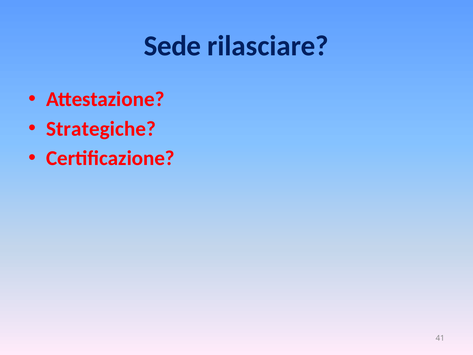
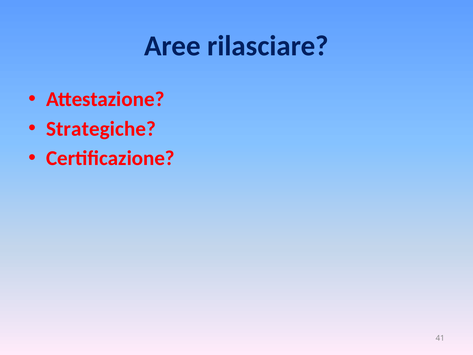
Sede: Sede -> Aree (172, 46)
